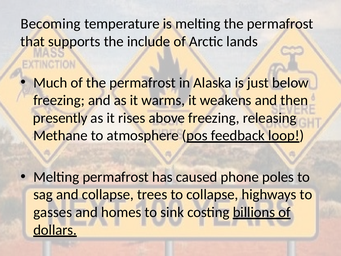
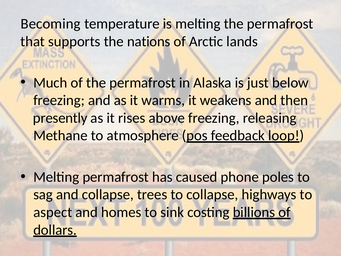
include: include -> nations (149, 41)
gasses: gasses -> aspect (53, 212)
